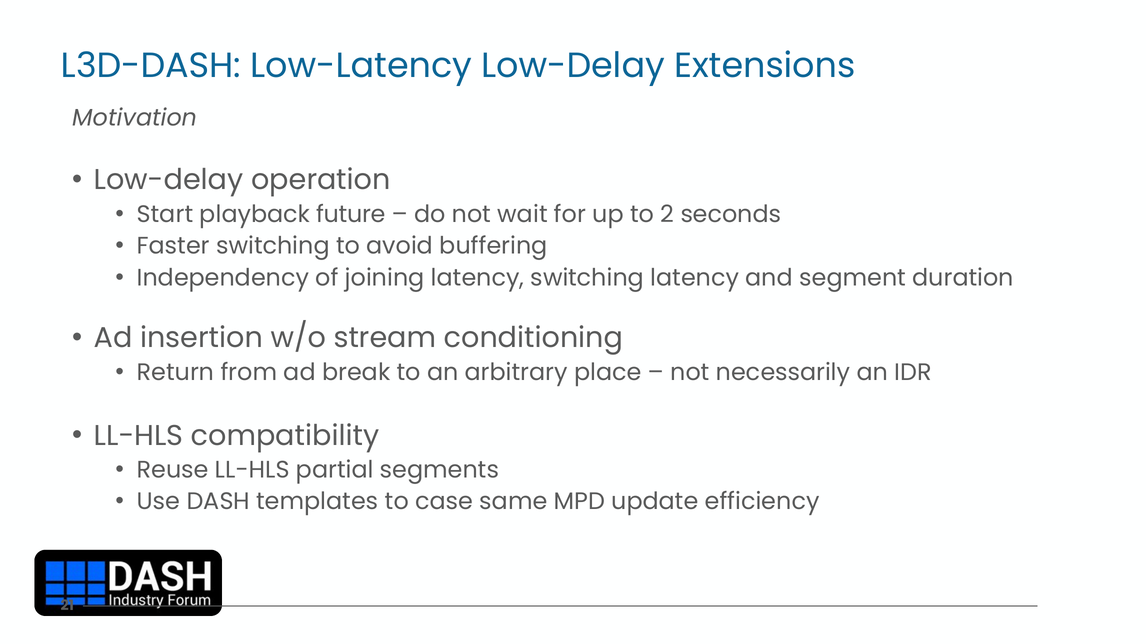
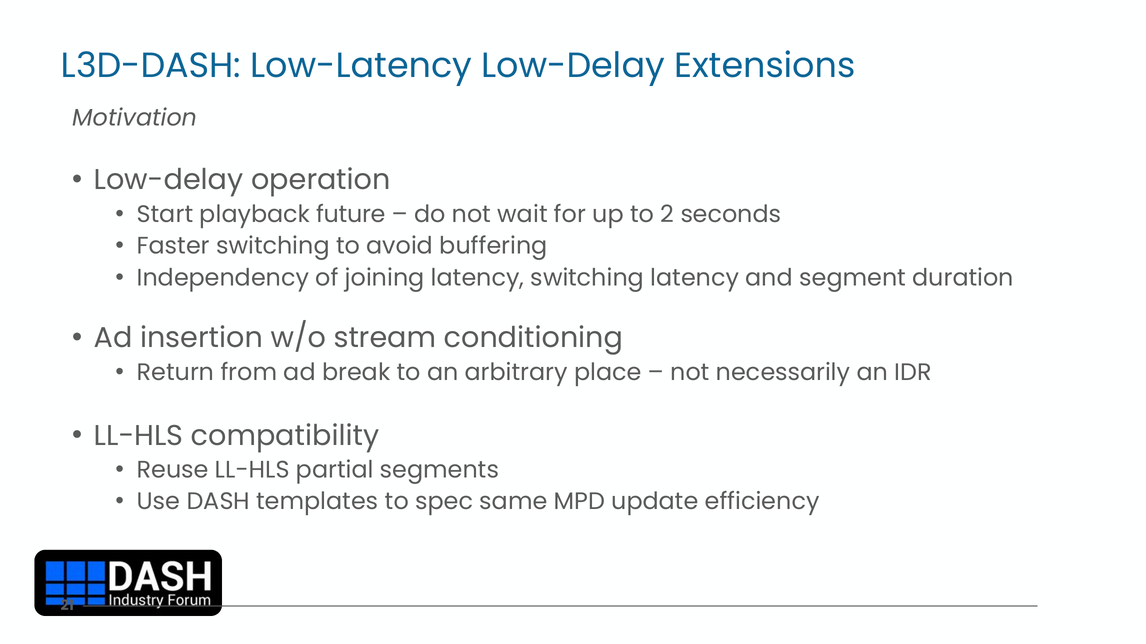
case: case -> spec (444, 502)
